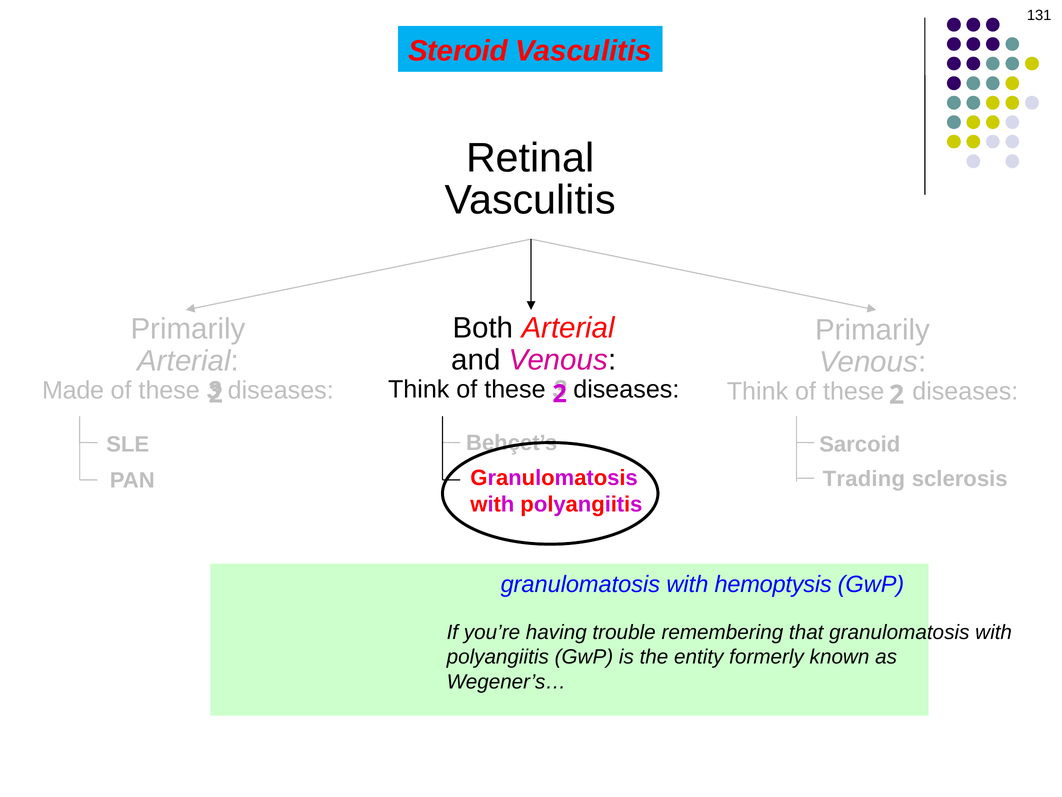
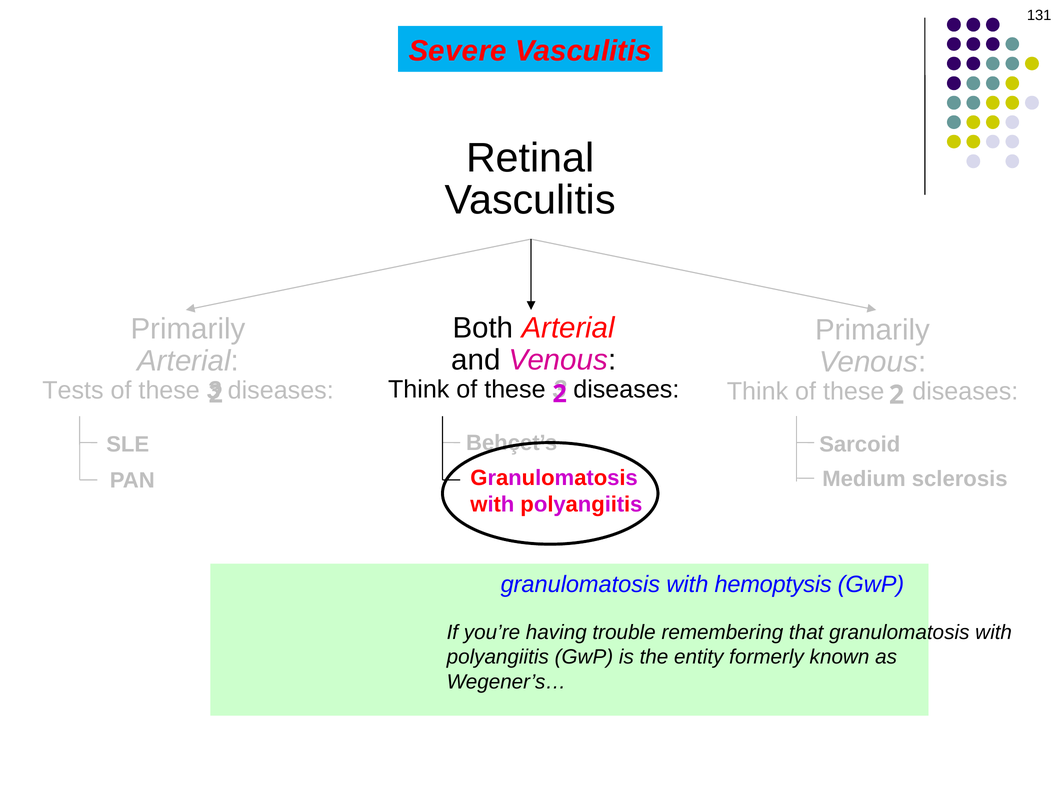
Steroid: Steroid -> Severe (458, 51)
Made: Made -> Tests (73, 390)
Trading: Trading -> Medium (864, 479)
